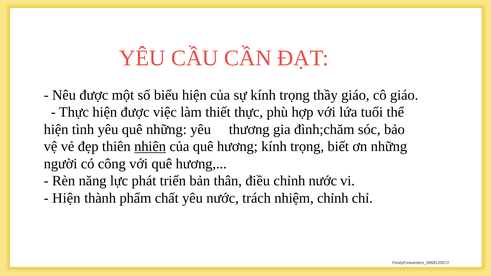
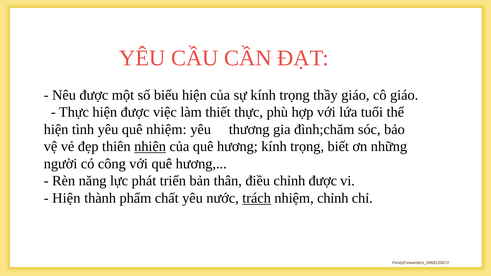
quê những: những -> nhiệm (166, 129)
chỉnh nước: nước -> được (323, 181)
trách underline: none -> present (257, 198)
